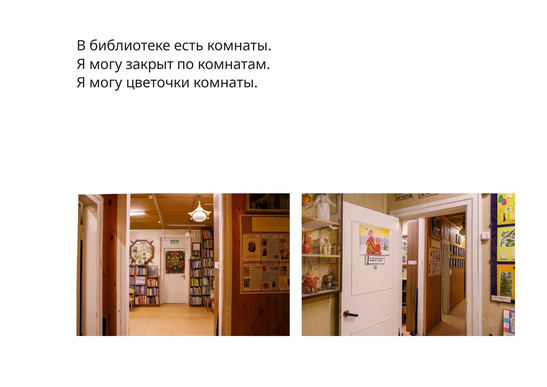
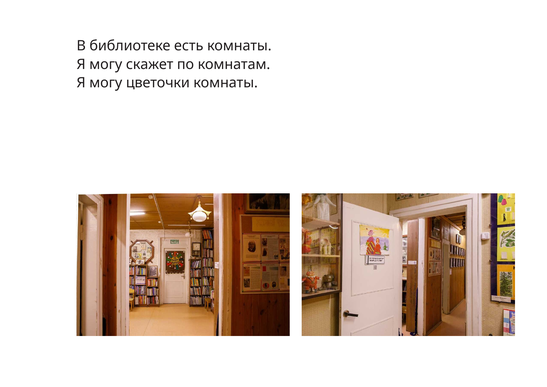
закрыт: закрыт -> скажет (150, 64)
